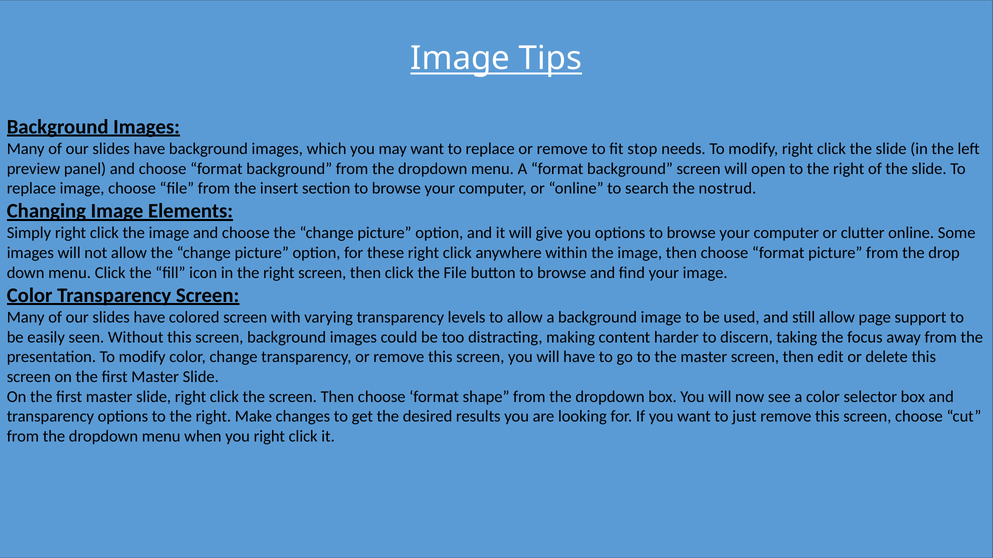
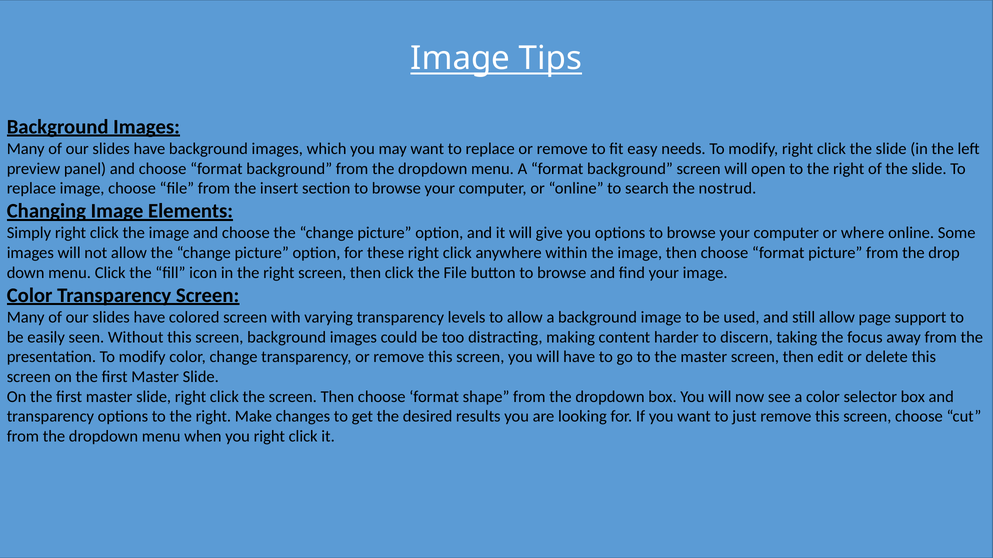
stop: stop -> easy (642, 149)
clutter: clutter -> where (863, 233)
